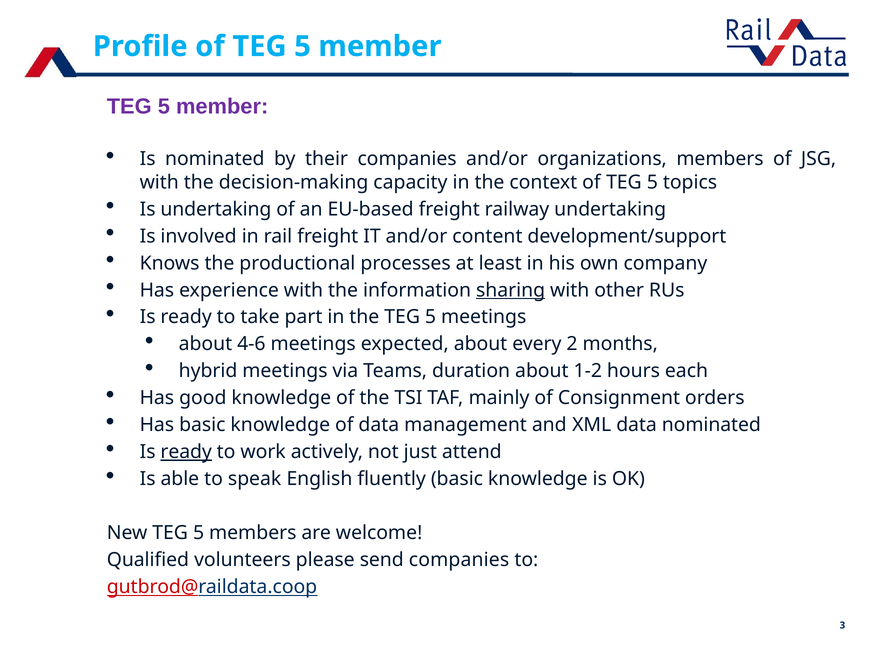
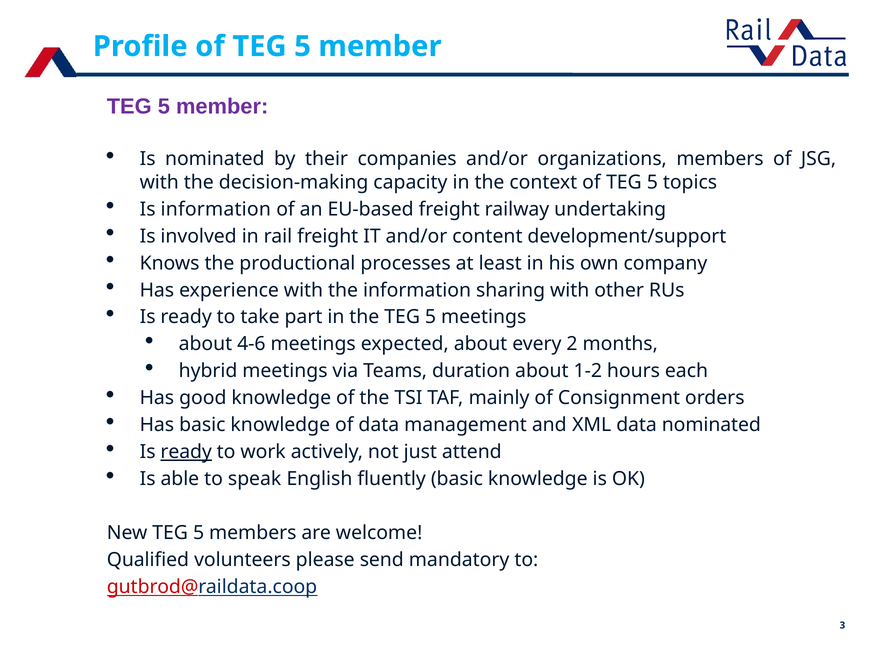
Is undertaking: undertaking -> information (216, 209)
sharing underline: present -> none (511, 290)
send companies: companies -> mandatory (459, 560)
